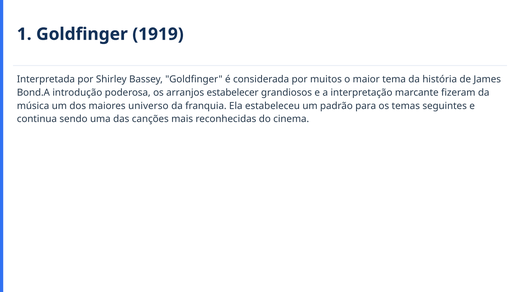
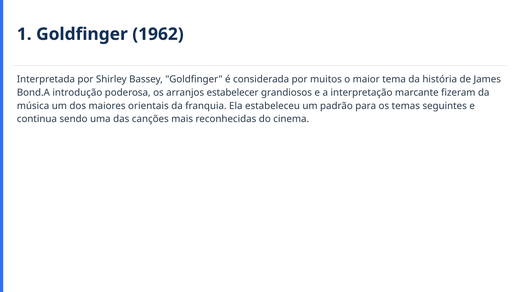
1919: 1919 -> 1962 (158, 34)
universo: universo -> orientais (148, 106)
